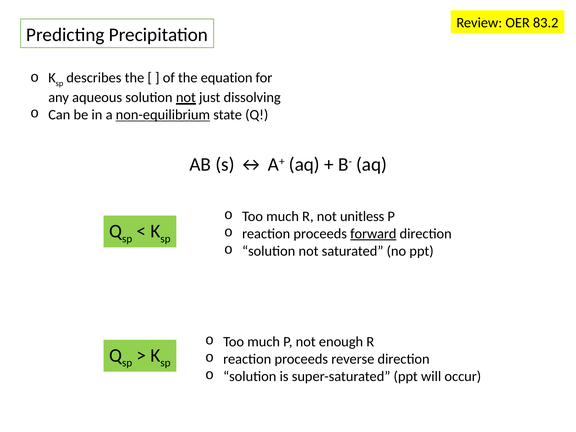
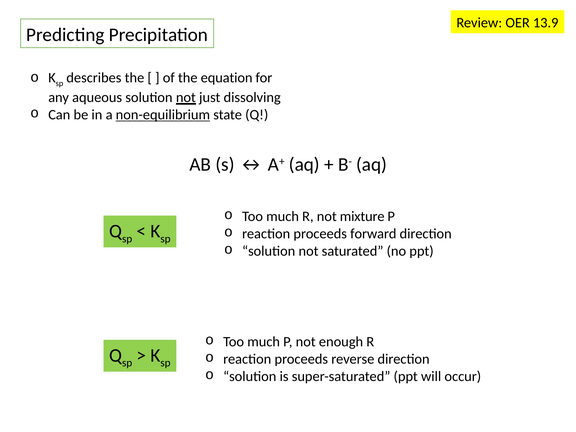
83.2: 83.2 -> 13.9 (546, 23)
unitless: unitless -> mixture (362, 216)
forward underline: present -> none (373, 234)
